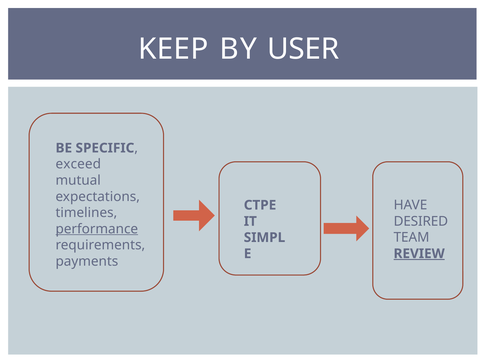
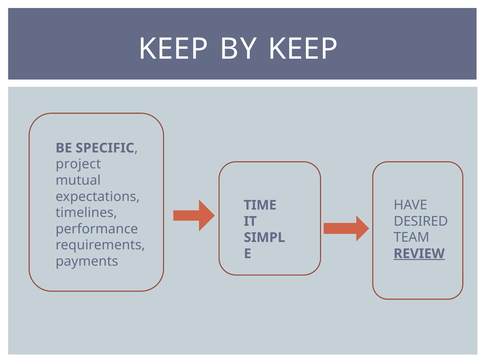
BY USER: USER -> KEEP (303, 49)
exceed: exceed -> project (78, 164)
CTPE: CTPE -> TIME (260, 205)
performance underline: present -> none (97, 229)
